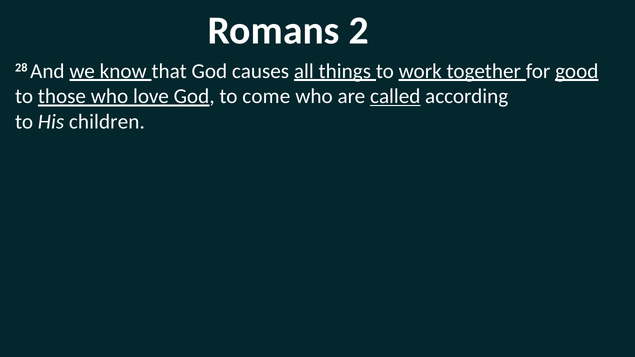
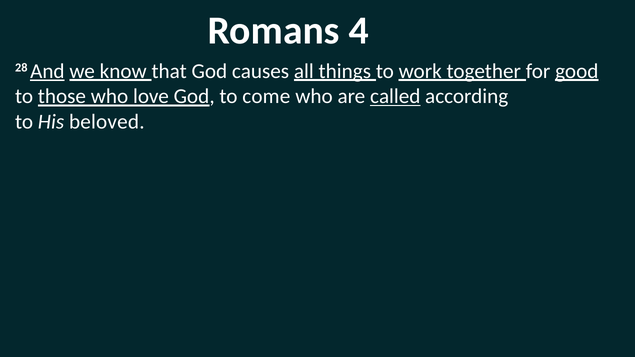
2: 2 -> 4 (359, 31)
And underline: none -> present (47, 71)
children: children -> beloved (107, 122)
